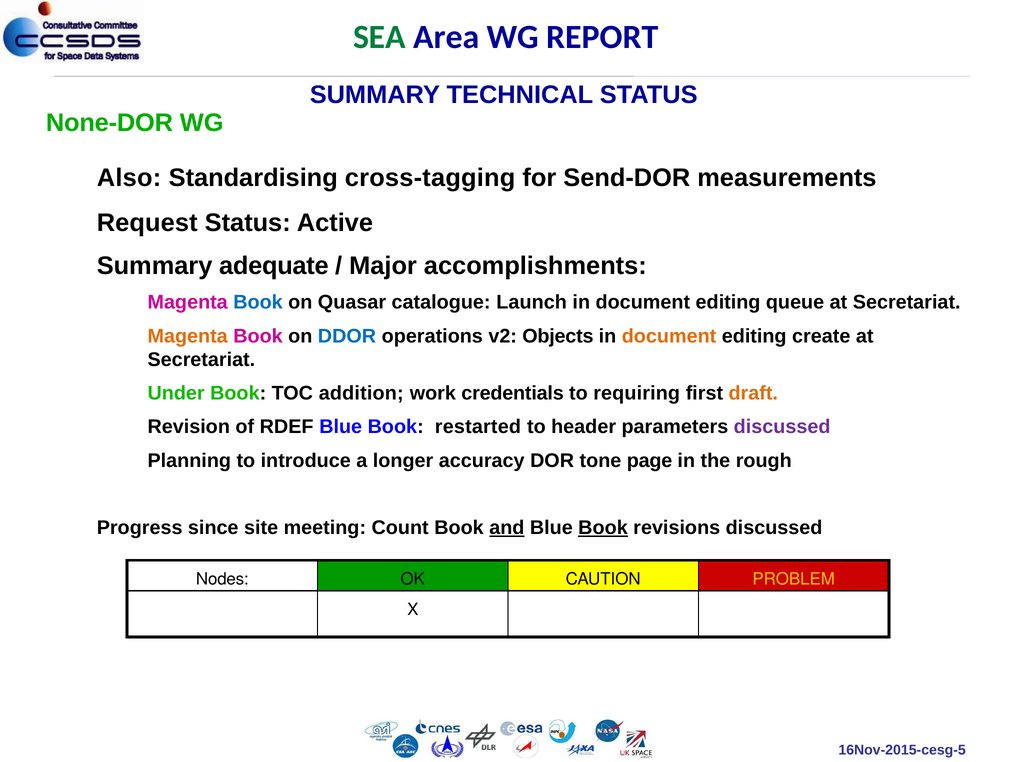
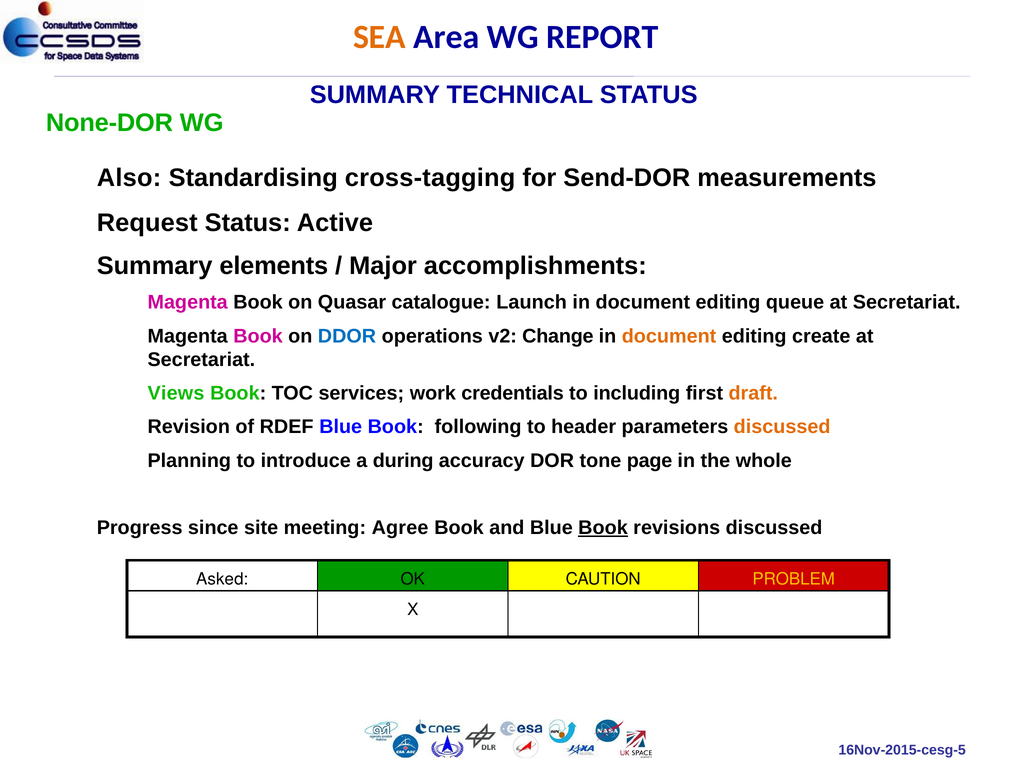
SEA colour: green -> orange (379, 37)
adequate: adequate -> elements (274, 266)
Book colour: blue -> black (258, 302)
Magenta colour: orange -> black (188, 336)
Objects: Objects -> Change (558, 336)
Under: Under -> Views (176, 393)
addition: addition -> services (361, 393)
requiring: requiring -> including (637, 393)
restarted: restarted -> following (478, 427)
discussed colour: purple -> orange (782, 427)
longer: longer -> during (403, 461)
rough: rough -> whole (764, 461)
Count: Count -> Agree (400, 528)
and underline: present -> none (507, 528)
Nodes: Nodes -> Asked (222, 579)
